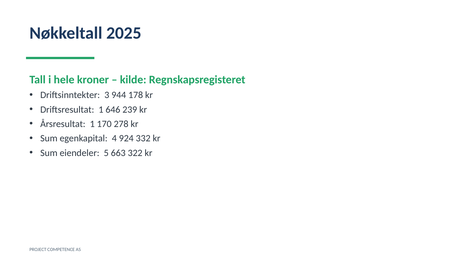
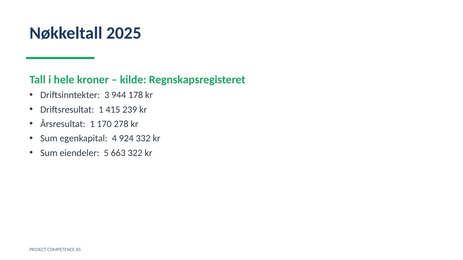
646: 646 -> 415 (113, 110)
